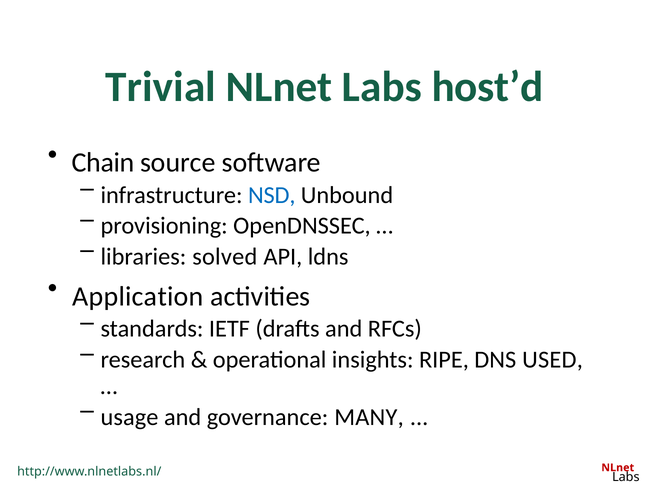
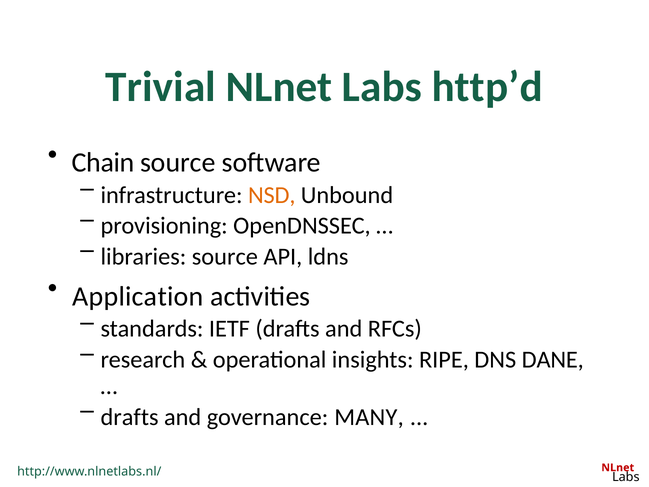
host’d: host’d -> http’d (487, 87)
NSD colour: blue -> orange (272, 195)
libraries solved: solved -> source (225, 257)
USED: USED -> DANE (553, 360)
usage: usage -> drafts (130, 417)
